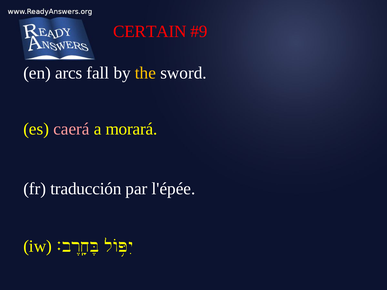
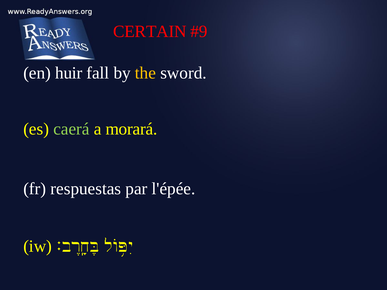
arcs: arcs -> huir (69, 73)
caerá colour: pink -> light green (71, 129)
traducción: traducción -> respuestas (86, 189)
